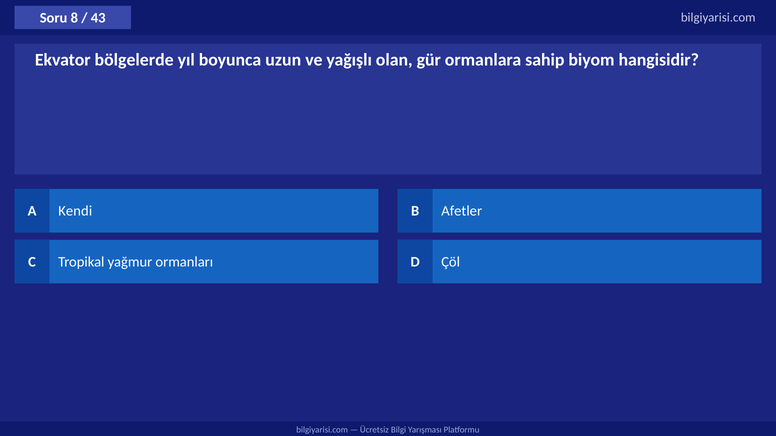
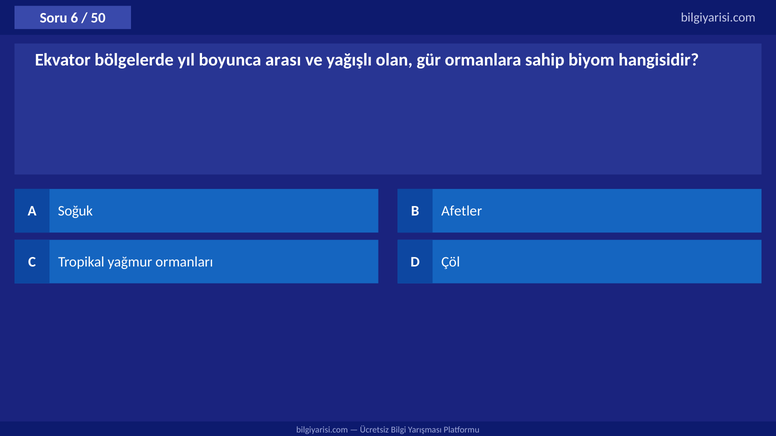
8: 8 -> 6 (74, 18)
43: 43 -> 50 (98, 18)
uzun: uzun -> arası (283, 60)
Kendi: Kendi -> Soğuk (75, 211)
